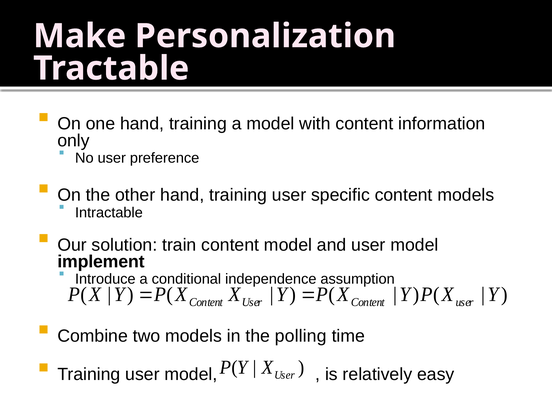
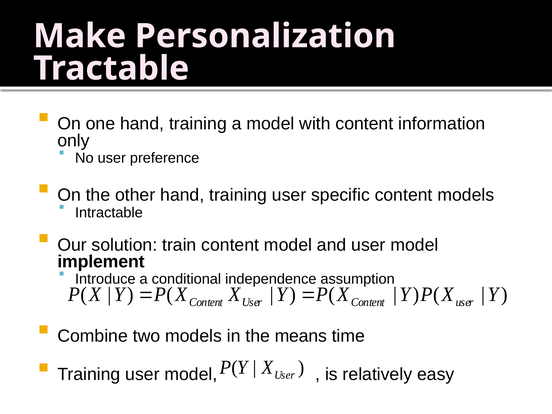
polling: polling -> means (301, 336)
